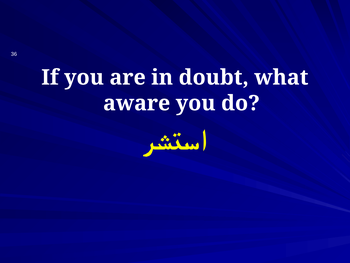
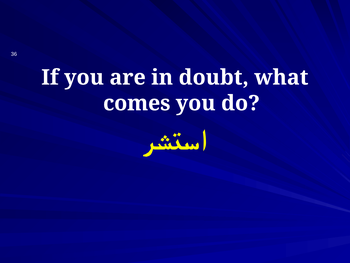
aware: aware -> comes (137, 103)
